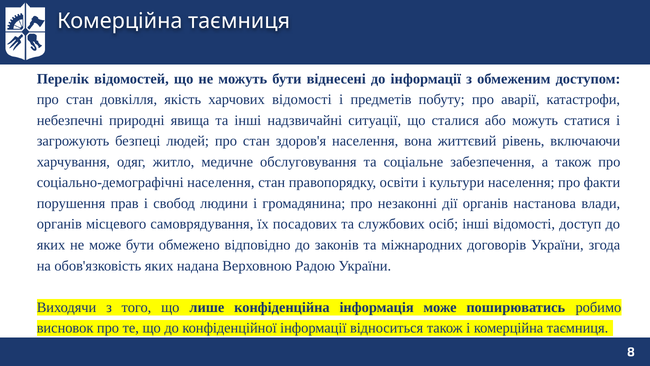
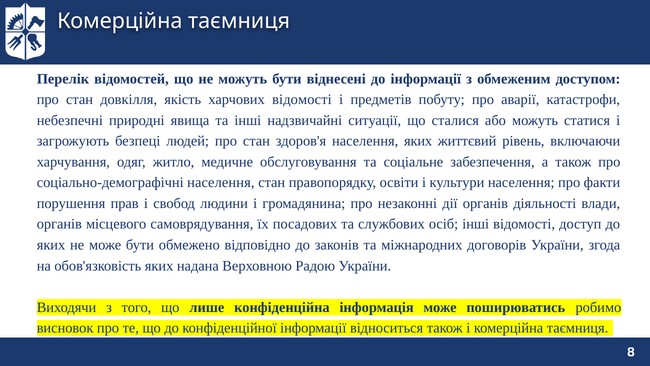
населення вона: вона -> яких (418, 141)
настанова: настанова -> діяльності (545, 203)
